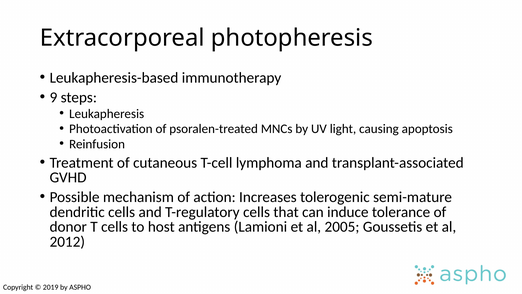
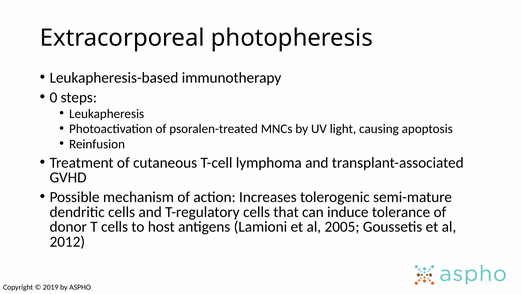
9: 9 -> 0 (53, 97)
